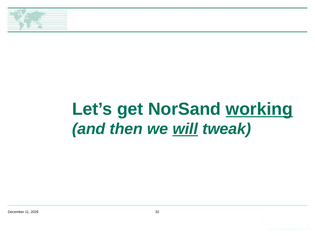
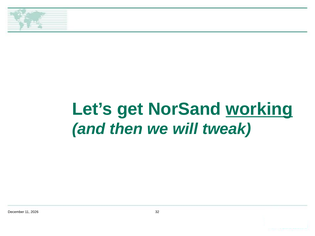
will underline: present -> none (185, 129)
